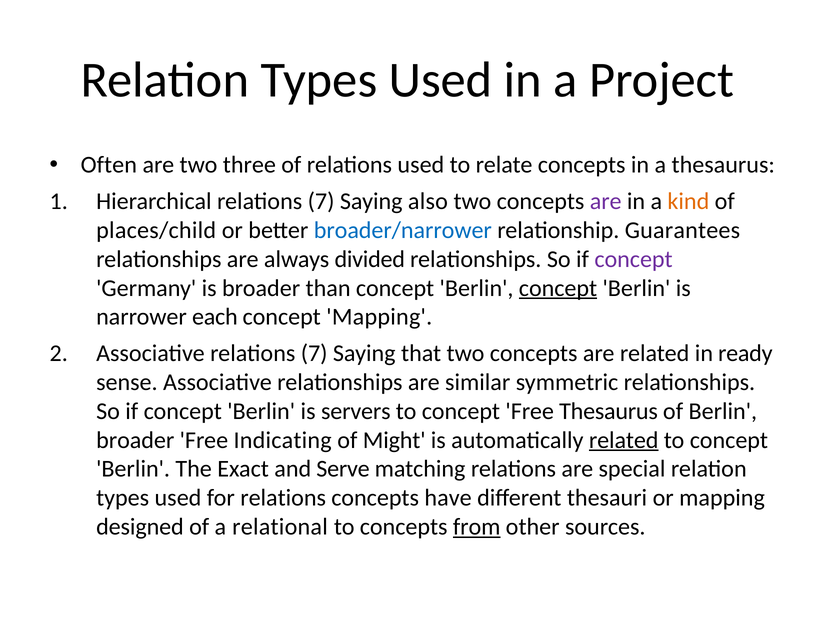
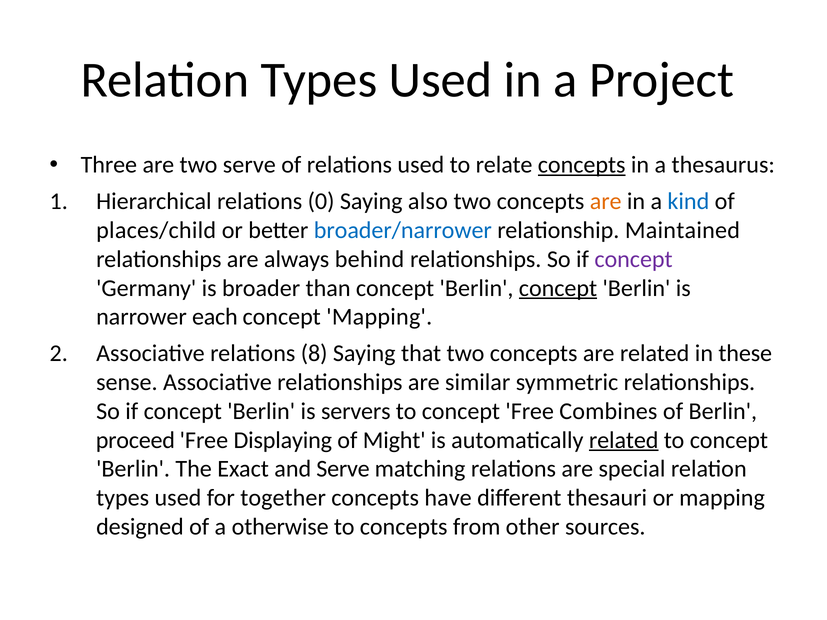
Often: Often -> Three (109, 165)
two three: three -> serve (249, 165)
concepts underline: none -> present (582, 165)
Hierarchical relations 7: 7 -> 0 (321, 201)
are colour: purple -> orange (606, 201)
kind colour: orange -> blue (688, 201)
Guarantees: Guarantees -> Maintained (682, 230)
divided: divided -> behind (370, 259)
Associative relations 7: 7 -> 8 (314, 353)
ready: ready -> these (745, 353)
Free Thesaurus: Thesaurus -> Combines (608, 411)
broader: broader -> proceed (135, 440)
Indicating: Indicating -> Displaying (283, 440)
for relations: relations -> together (283, 498)
relational: relational -> otherwise (280, 527)
from underline: present -> none (477, 527)
